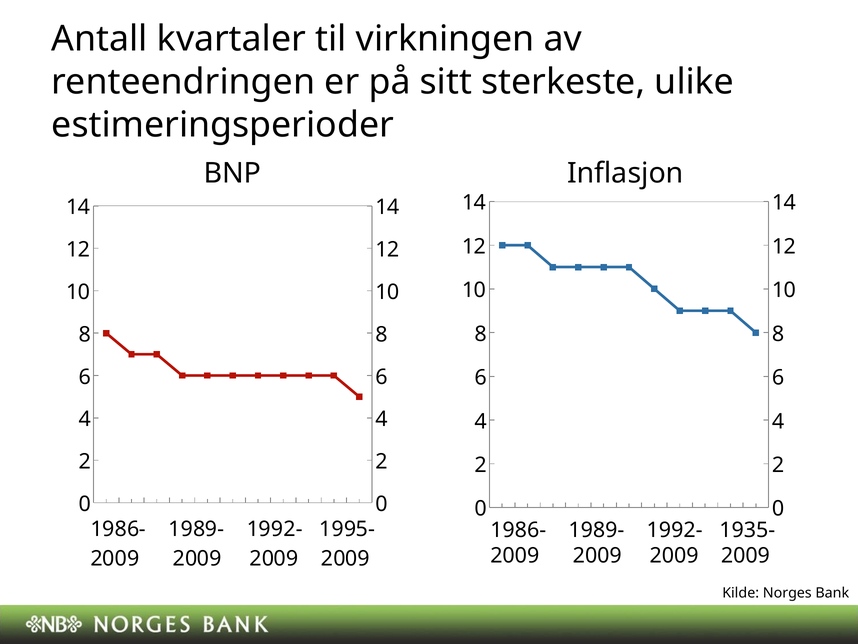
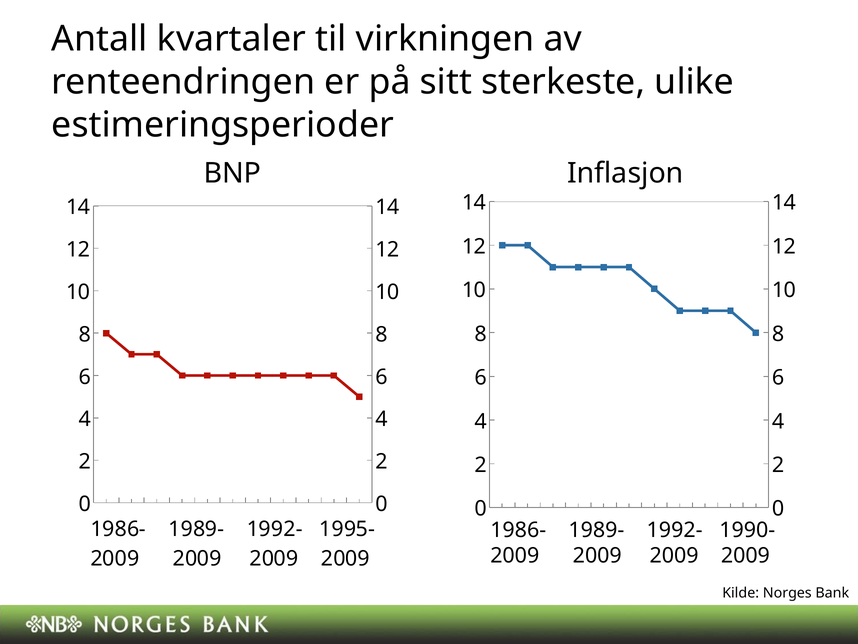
1935-: 1935- -> 1990- (747, 530)
